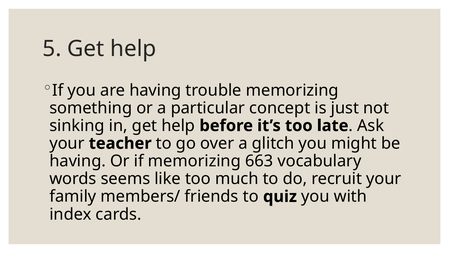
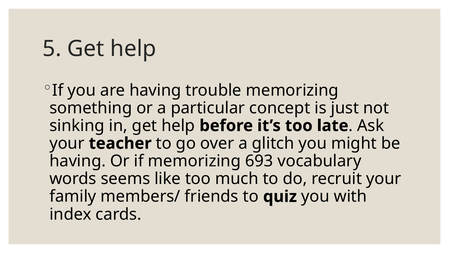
663: 663 -> 693 (259, 161)
